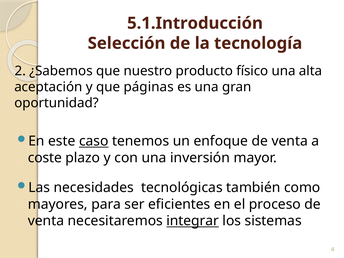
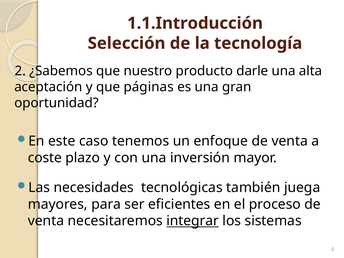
5.1.Introducción: 5.1.Introducción -> 1.1.Introducción (195, 23)
físico: físico -> darle (252, 71)
caso underline: present -> none (94, 141)
como: como -> juega (302, 188)
